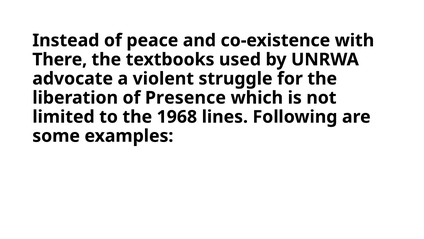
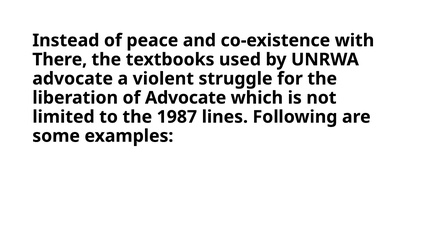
of Presence: Presence -> Advocate (186, 98)
1968: 1968 -> 1987 (177, 117)
